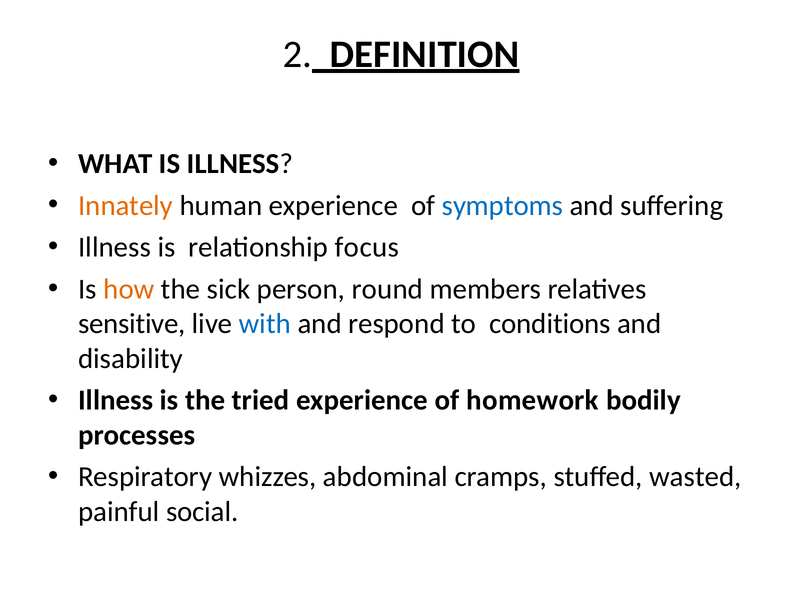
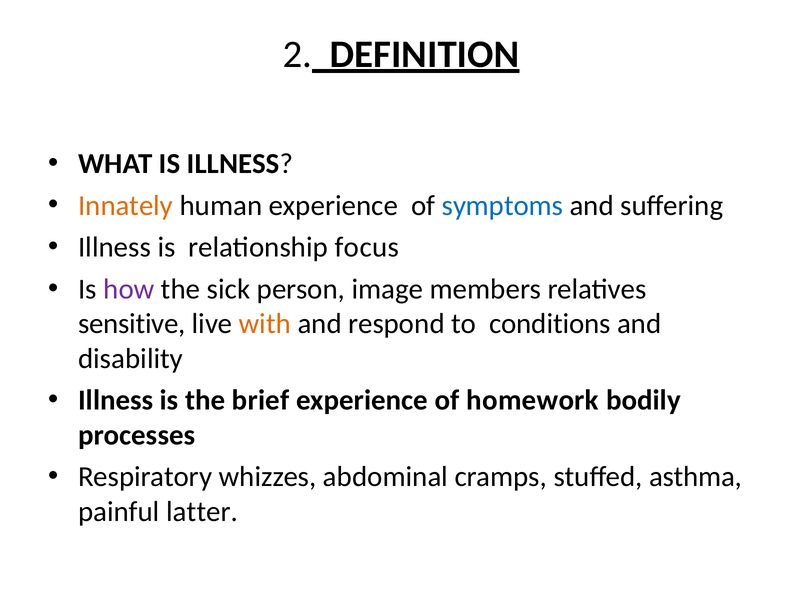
how colour: orange -> purple (129, 289)
round: round -> image (387, 289)
with colour: blue -> orange (265, 324)
tried: tried -> brief (261, 401)
wasted: wasted -> asthma (695, 477)
social: social -> latter (202, 512)
